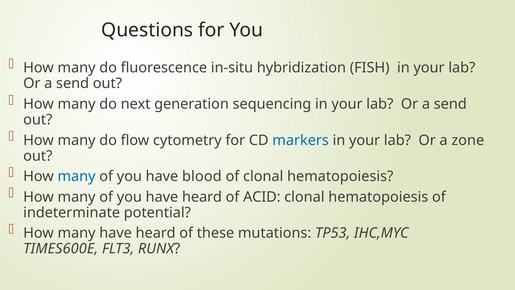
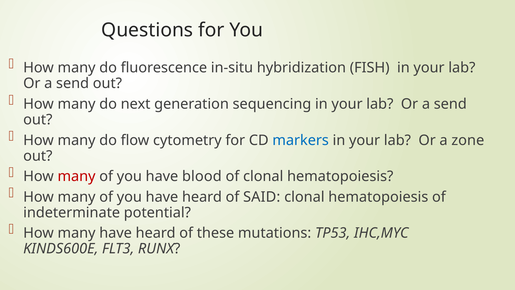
many colour: blue -> red (77, 176)
ACID: ACID -> SAID (262, 197)
TIMES600E: TIMES600E -> KINDS600E (61, 248)
